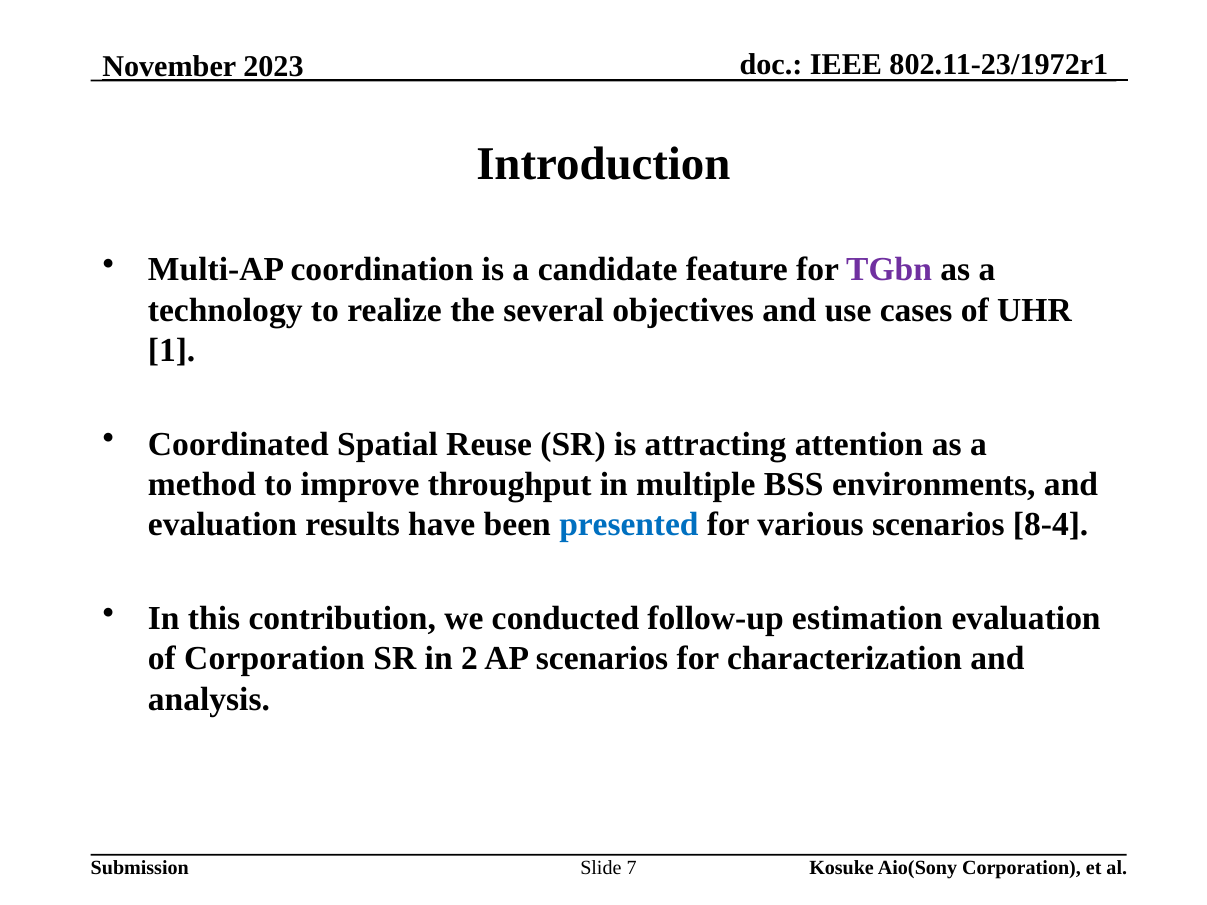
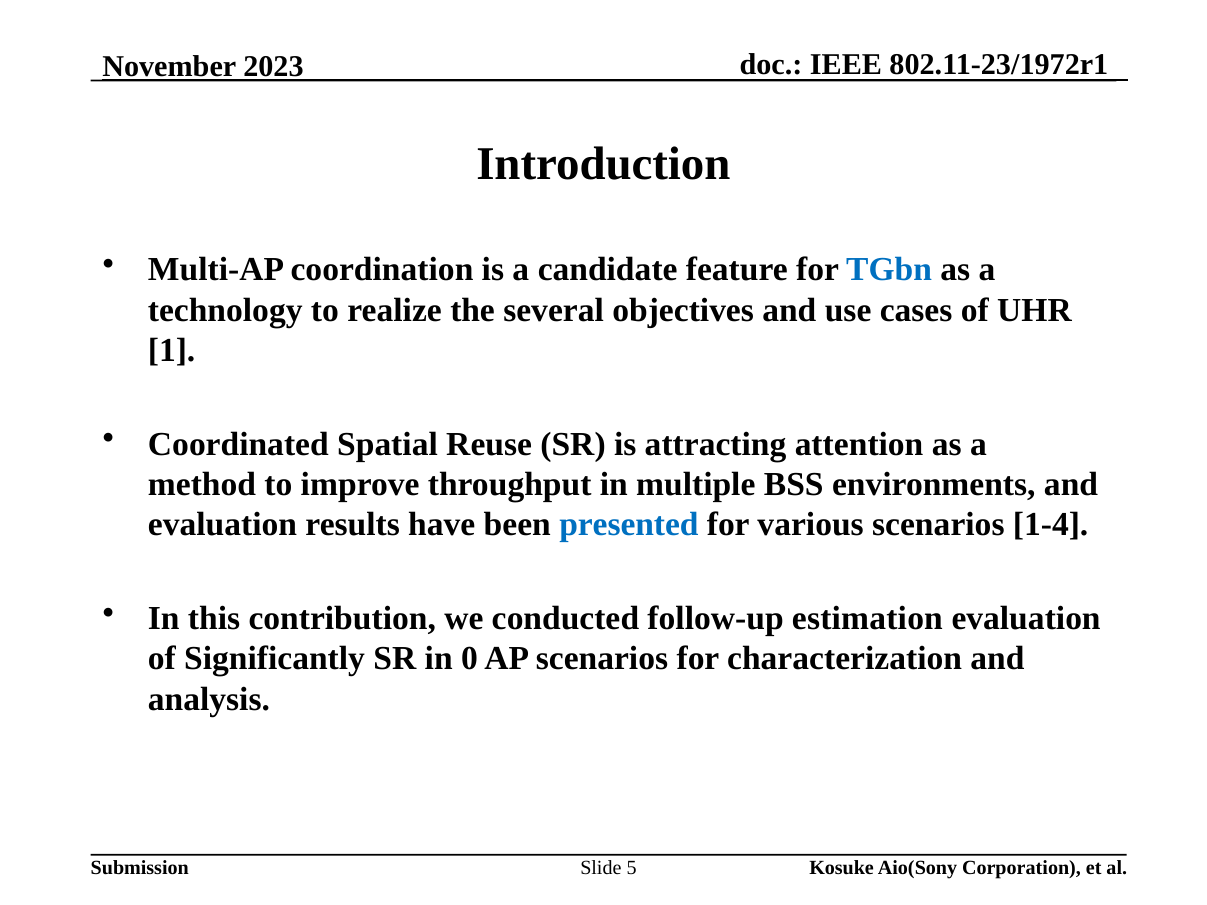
TGbn colour: purple -> blue (889, 270)
8-4: 8-4 -> 1-4 (1051, 525)
of Corporation: Corporation -> Significantly (275, 659)
2: 2 -> 0 (469, 659)
7: 7 -> 5 (632, 868)
